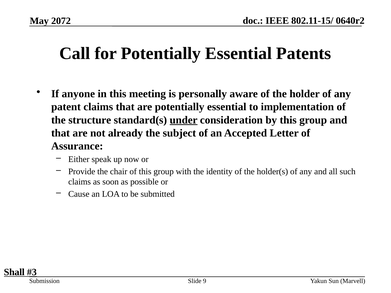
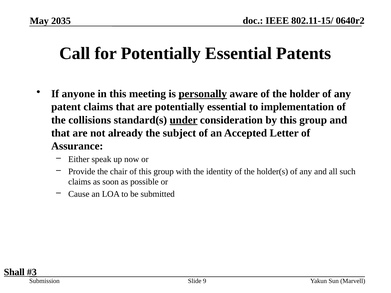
2072: 2072 -> 2035 (61, 21)
personally underline: none -> present (203, 94)
structure: structure -> collisions (90, 120)
